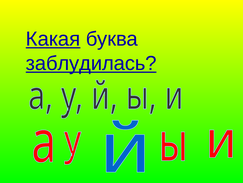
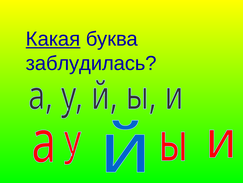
заблудилась underline: present -> none (91, 63)
